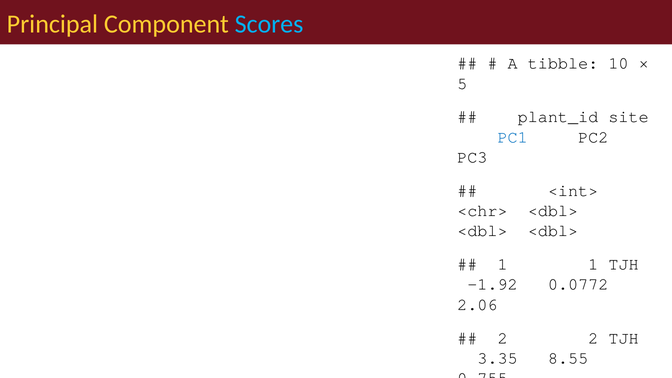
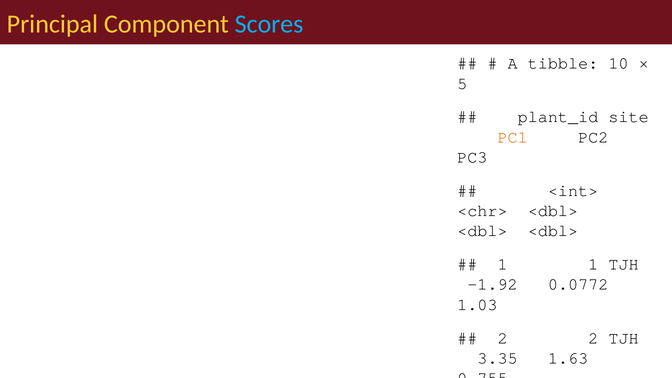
PC1 colour: blue -> orange (513, 137)
2.06: 2.06 -> 1.03 (477, 305)
8.55: 8.55 -> 1.63 (568, 358)
